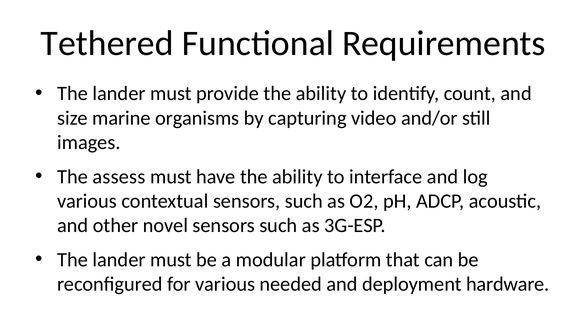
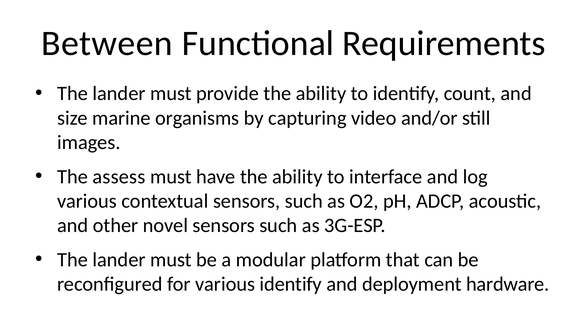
Tethered: Tethered -> Between (107, 43)
various needed: needed -> identify (291, 284)
